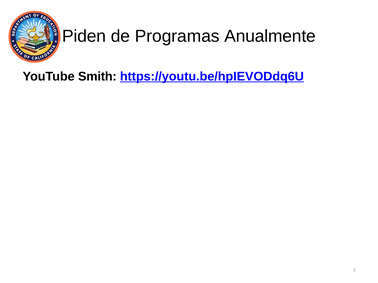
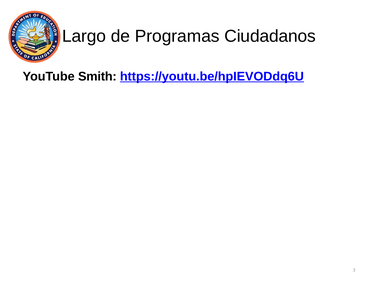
Piden: Piden -> Largo (84, 36)
Anualmente: Anualmente -> Ciudadanos (270, 36)
